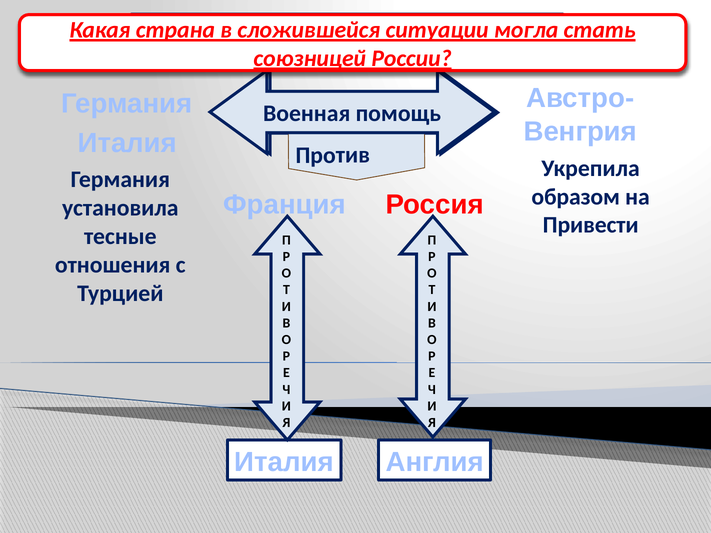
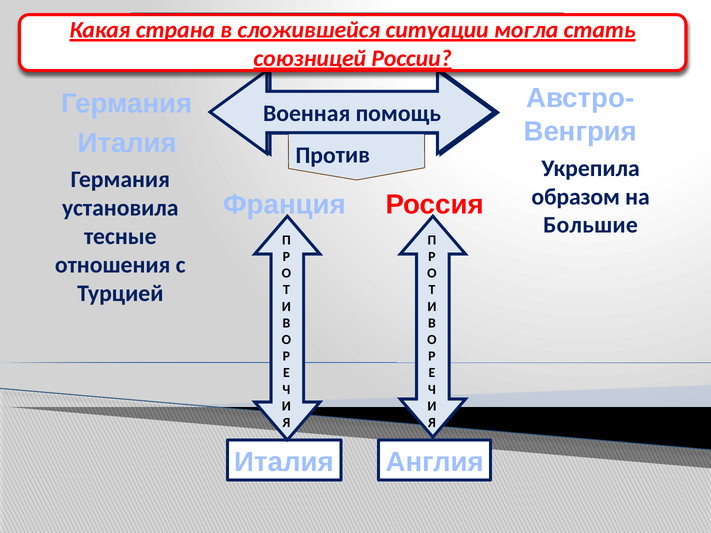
Привести: Привести -> Большие (590, 225)
